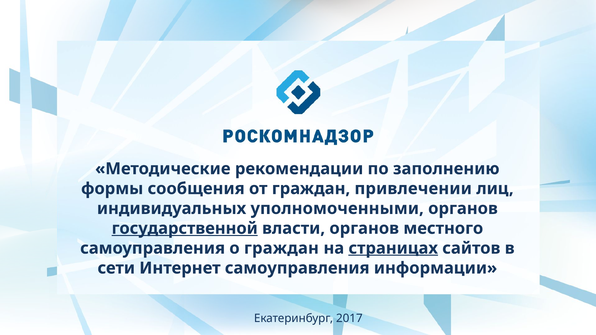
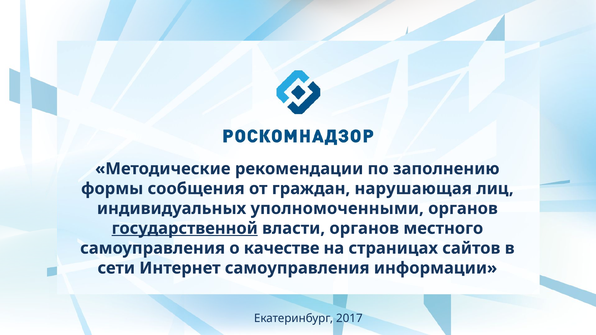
привлечении: привлечении -> нарушающая (413, 189)
о граждан: граждан -> качестве (282, 248)
страницах underline: present -> none (393, 248)
